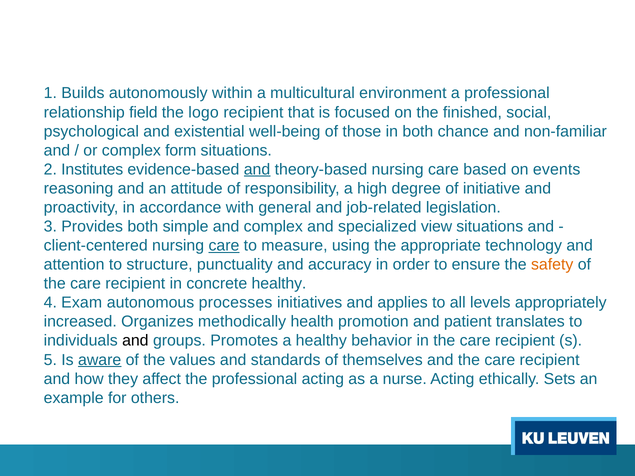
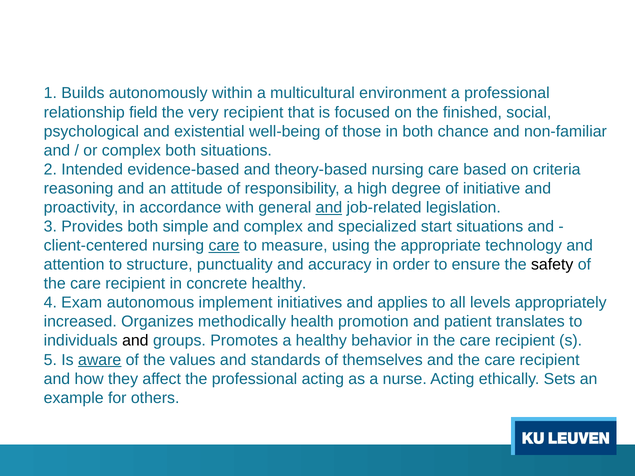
logo: logo -> very (204, 112)
complex form: form -> both (181, 150)
Institutes: Institutes -> Intended (92, 169)
and underline: present -> none (257, 169)
events: events -> criteria (557, 169)
and underline: none -> present (329, 208)
view: view -> start (436, 227)
safety colour: orange -> black (552, 265)
processes: processes -> implement (236, 303)
